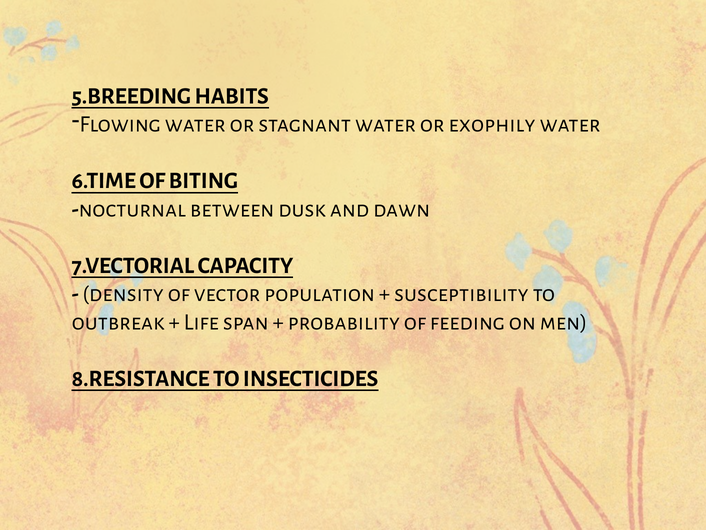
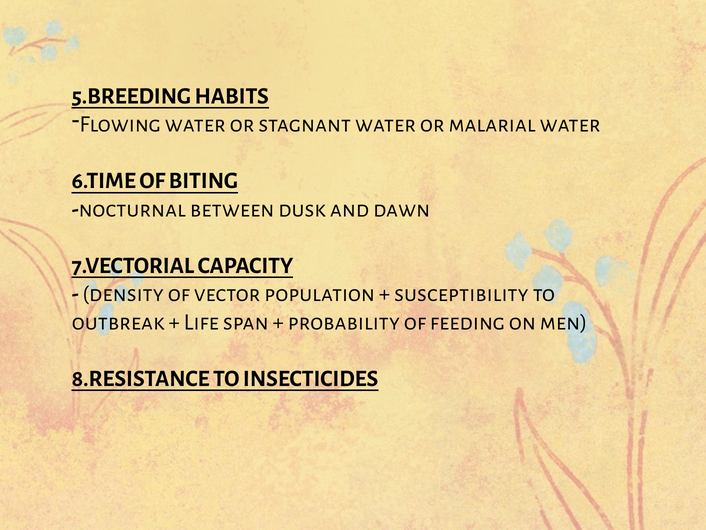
exophily: exophily -> malarial (492, 124)
